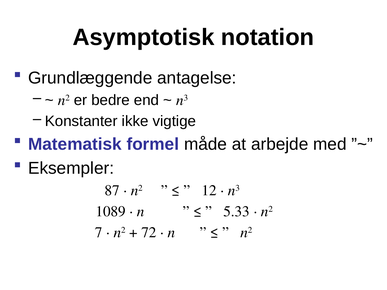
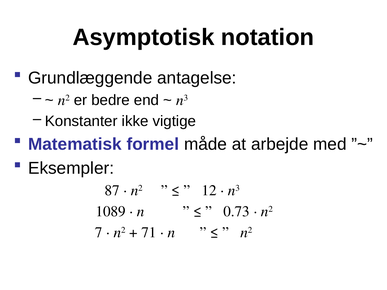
5.33: 5.33 -> 0.73 (237, 212)
72: 72 -> 71 (149, 233)
